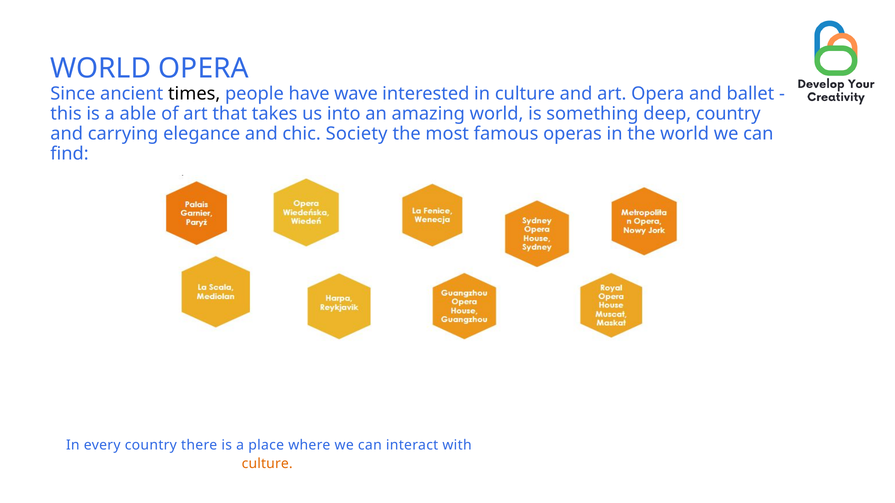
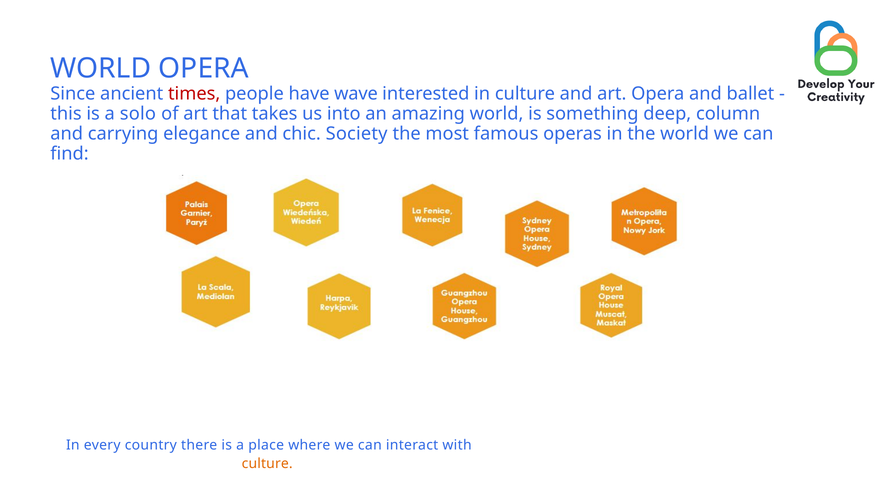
times colour: black -> red (194, 94)
able: able -> solo (138, 114)
deep country: country -> column (728, 114)
